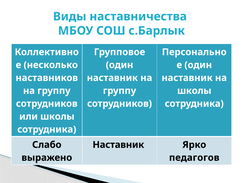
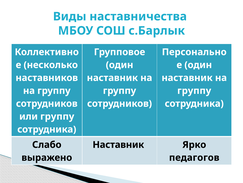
школы: школы -> группу (194, 90)
или школы: школы -> группу (57, 116)
